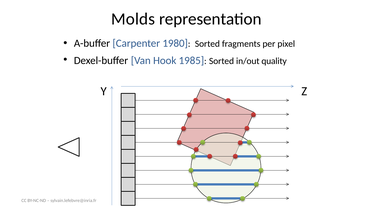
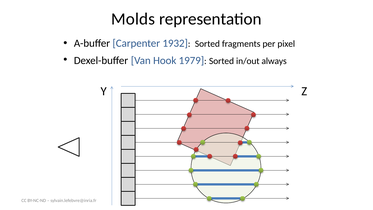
1980: 1980 -> 1932 (175, 43)
1985: 1985 -> 1979 (191, 60)
quality: quality -> always (274, 61)
